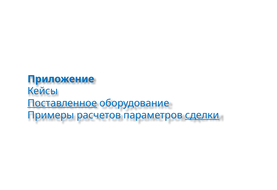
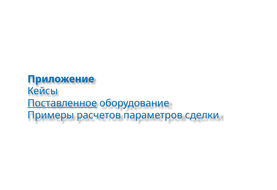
сделки underline: present -> none (202, 115)
